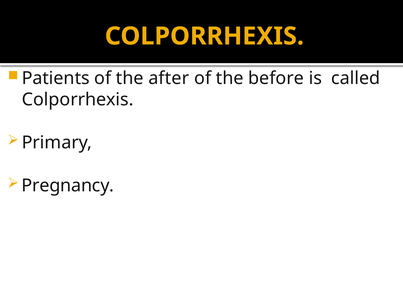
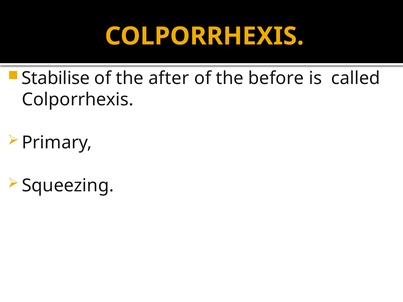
Patients: Patients -> Stabilise (56, 78)
Pregnancy: Pregnancy -> Squeezing (68, 186)
